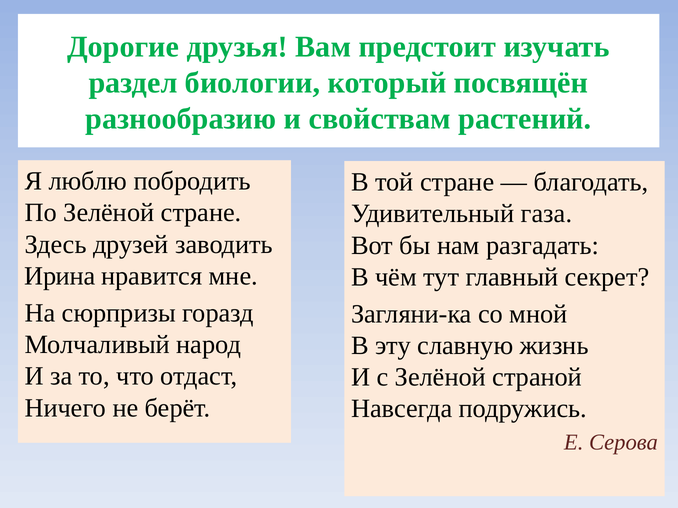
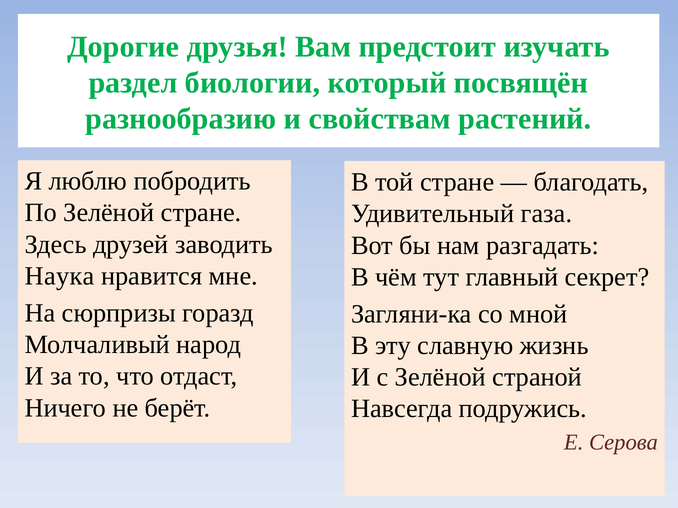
Ирина: Ирина -> Наука (60, 276)
